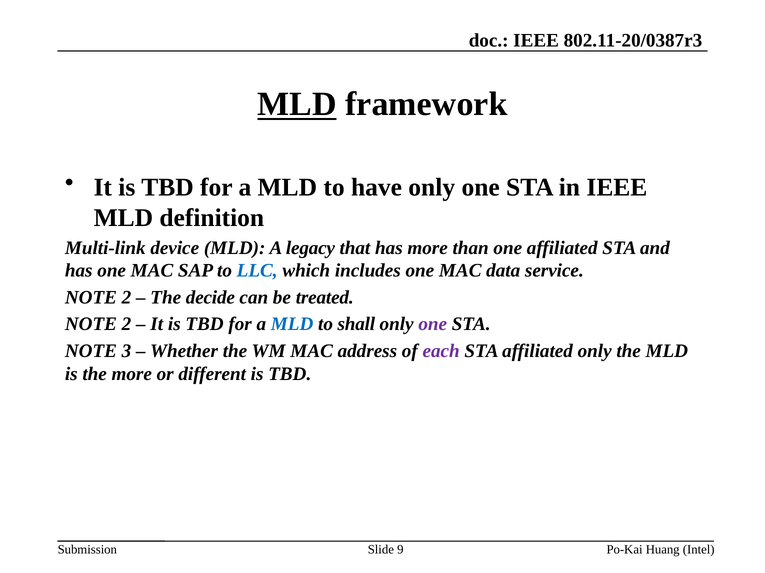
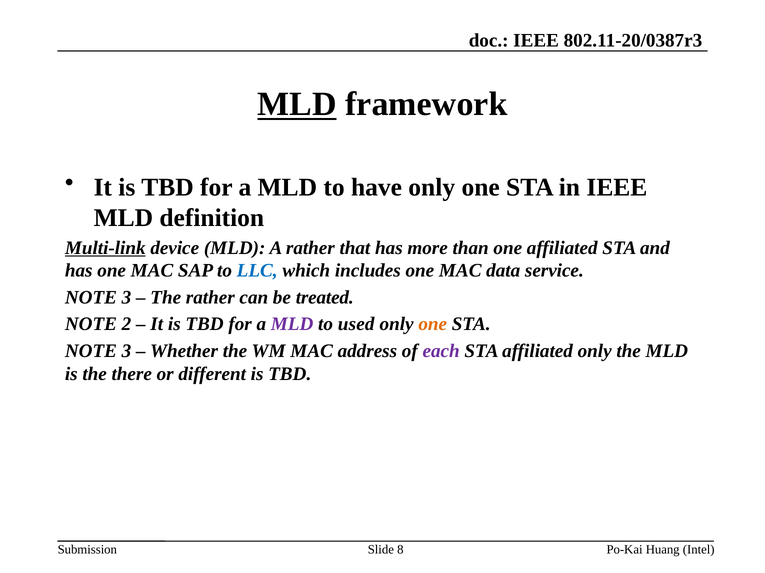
Multi-link underline: none -> present (105, 248)
A legacy: legacy -> rather (310, 248)
2: 2 -> 3 (126, 298)
The decide: decide -> rather (210, 298)
MLD colour: blue -> purple (292, 325)
shall: shall -> used (356, 325)
one colour: purple -> orange (433, 325)
the more: more -> there (132, 374)
9: 9 -> 8 (400, 550)
